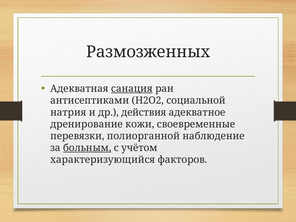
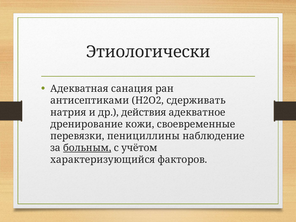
Размозженных: Размозженных -> Этиологически (148, 52)
санация underline: present -> none (132, 89)
социальной: социальной -> сдерживать (196, 101)
полиорганной: полиорганной -> пенициллины (143, 136)
